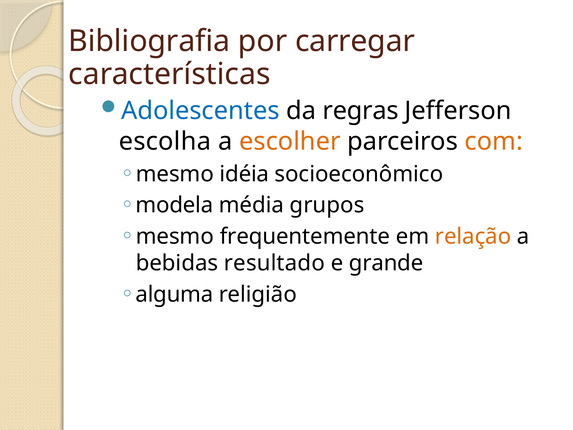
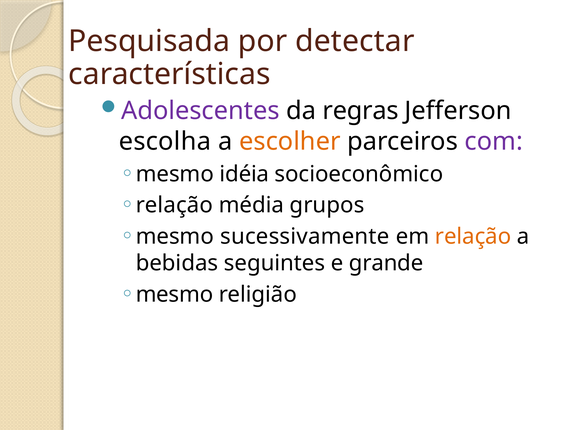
Bibliografia: Bibliografia -> Pesquisada (149, 41)
carregar: carregar -> detectar (355, 41)
Adolescentes colour: blue -> purple (200, 111)
com colour: orange -> purple (494, 141)
modela: modela -> relação (174, 205)
frequentemente: frequentemente -> sucessivamente (305, 236)
resultado: resultado -> seguintes (274, 263)
alguma: alguma -> mesmo (174, 294)
